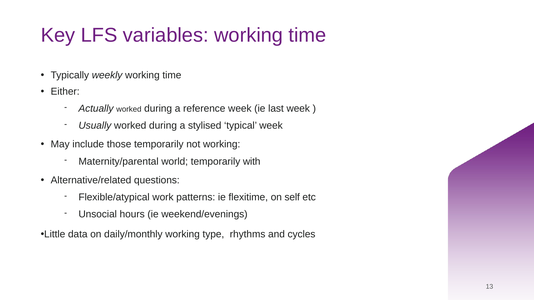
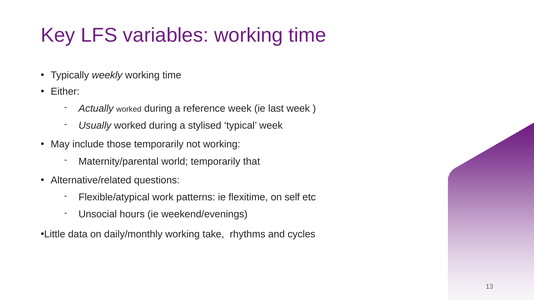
with: with -> that (252, 162)
type: type -> take (213, 235)
